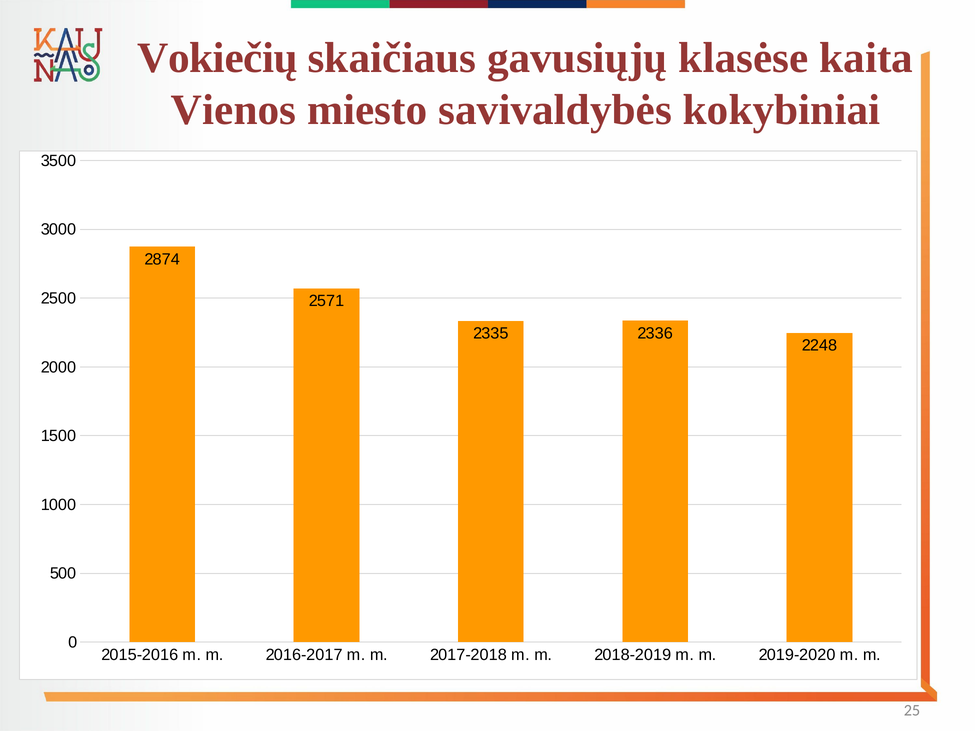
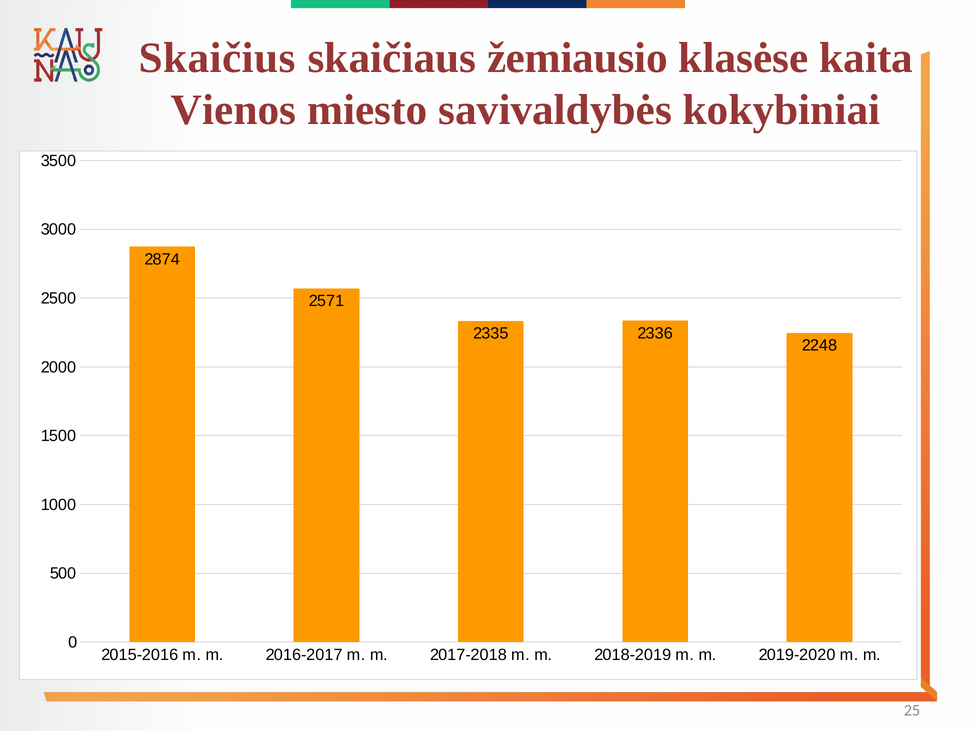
Vokiečių: Vokiečių -> Skaičius (217, 58)
gavusiųjų: gavusiųjų -> žemiausio (577, 58)
